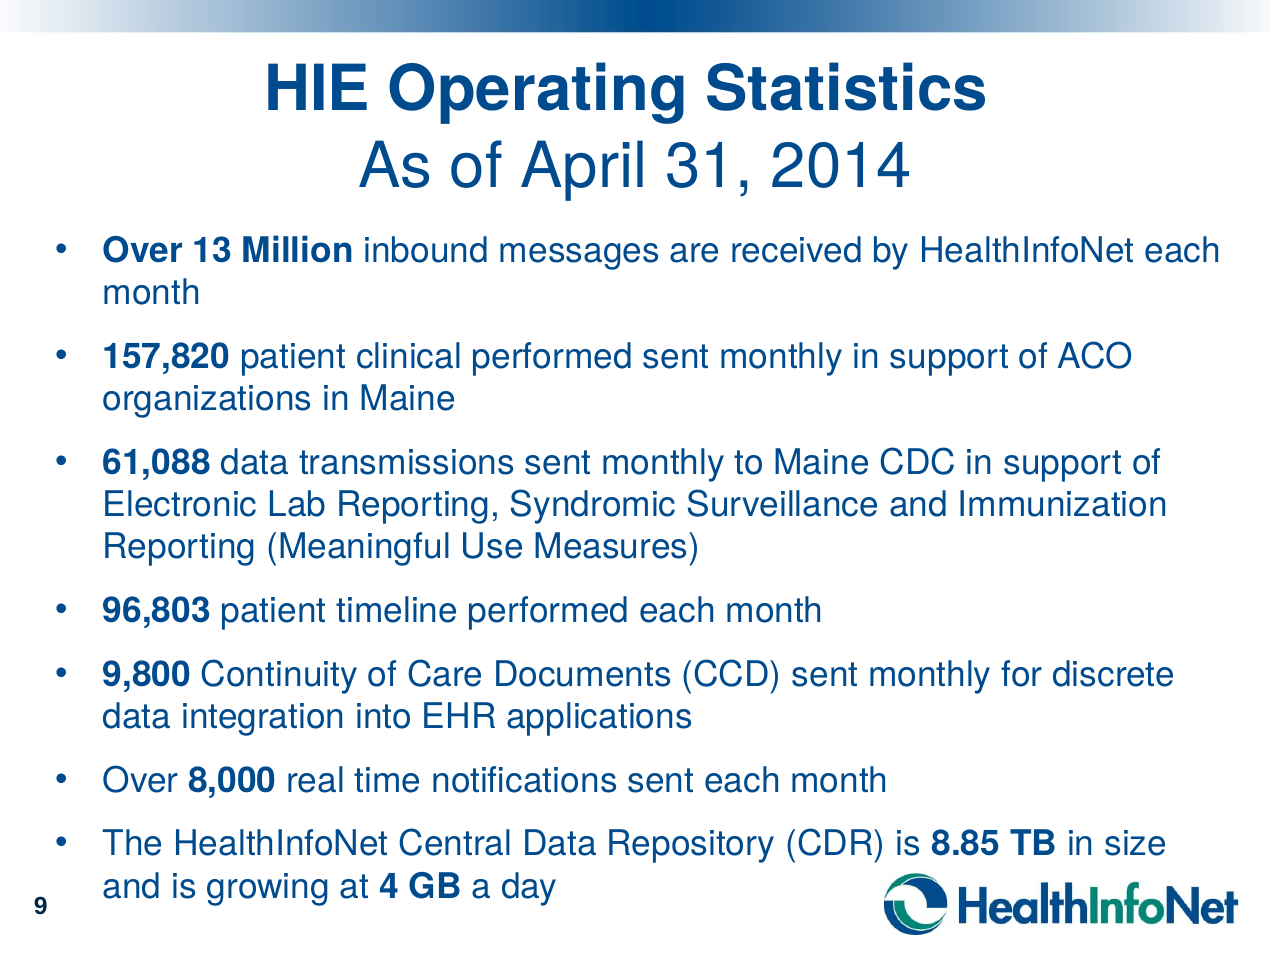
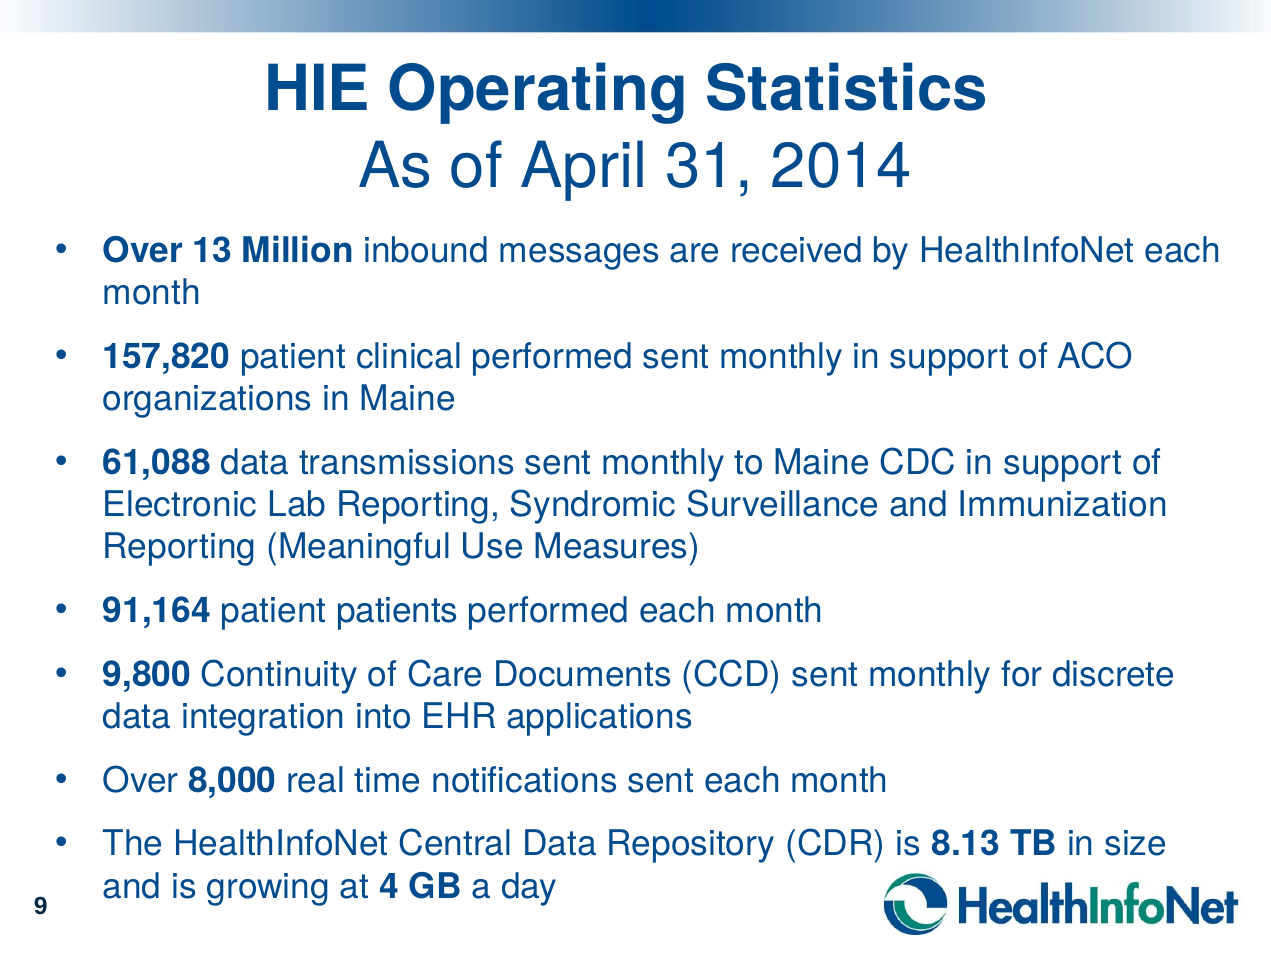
96,803: 96,803 -> 91,164 (157, 610)
timeline: timeline -> patients (397, 610)
8.85: 8.85 -> 8.13 (966, 843)
